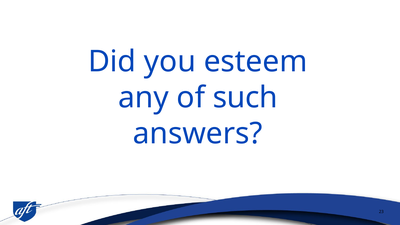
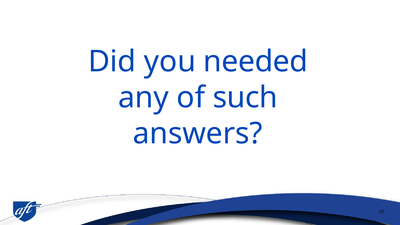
esteem: esteem -> needed (256, 62)
